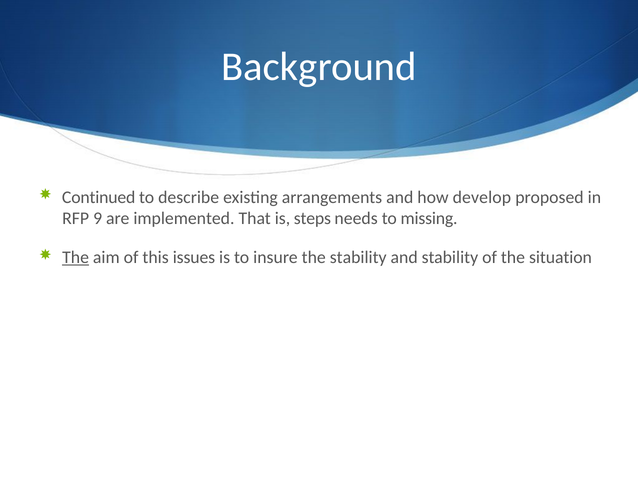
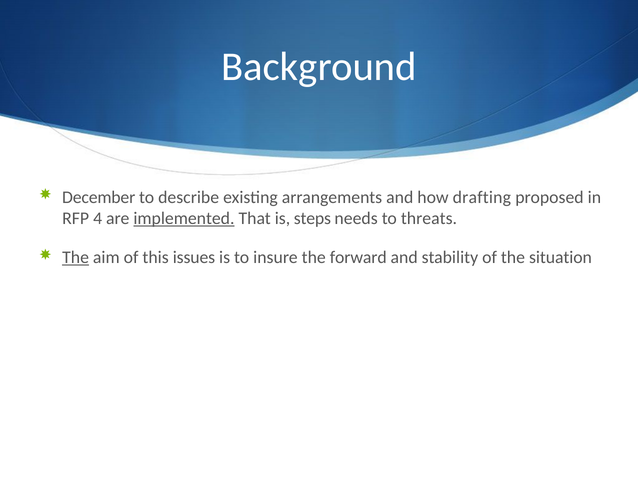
Continued: Continued -> December (99, 197)
develop: develop -> drafting (482, 197)
9: 9 -> 4 (98, 218)
implemented underline: none -> present (184, 218)
missing: missing -> threats (429, 218)
the stability: stability -> forward (358, 257)
